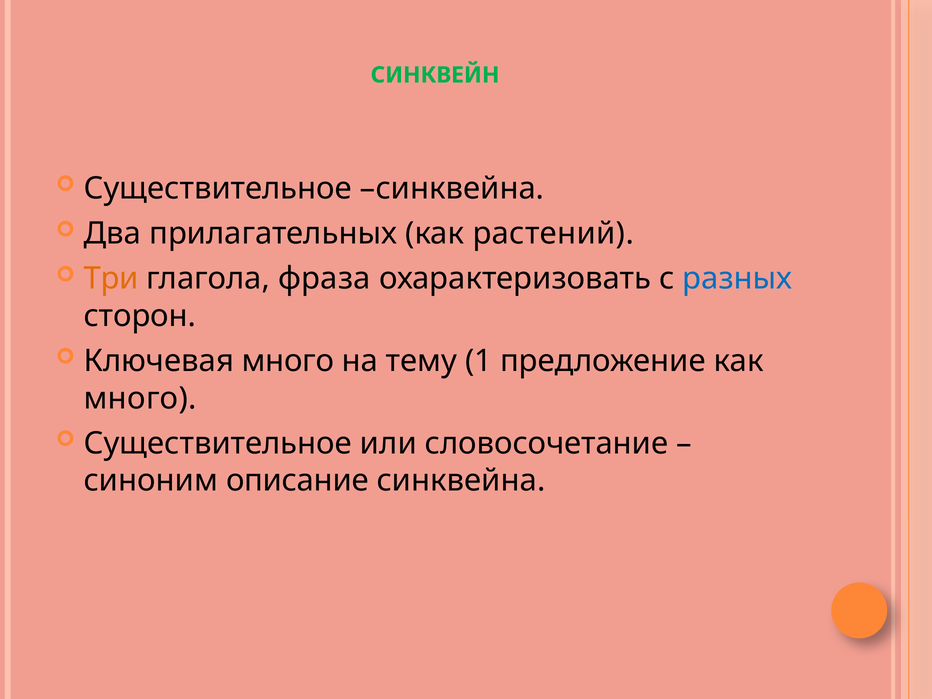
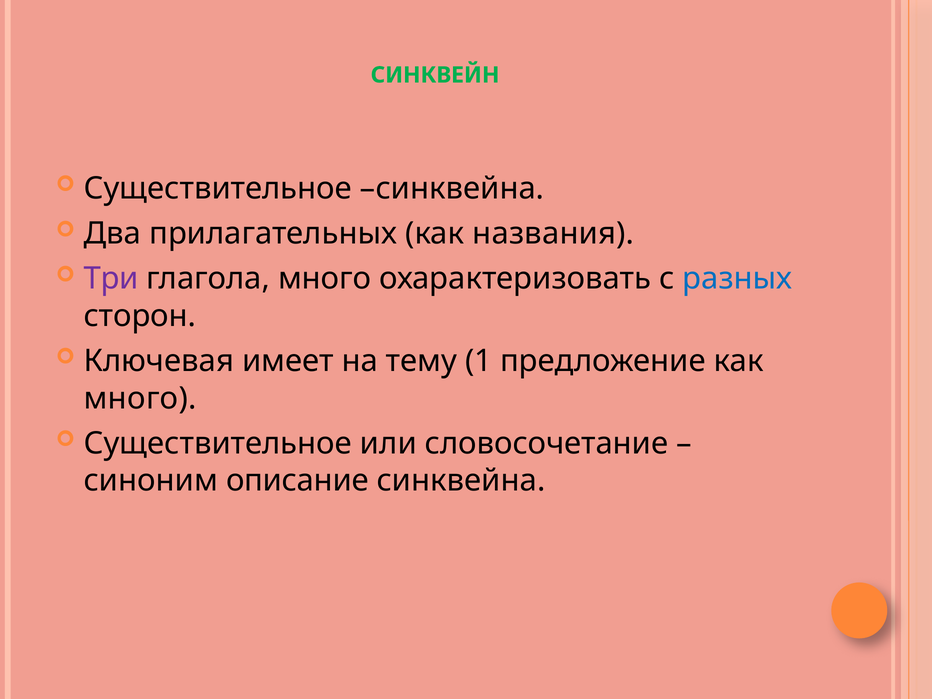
растений: растений -> названия (553, 234)
Три colour: orange -> purple (111, 279)
глагола фраза: фраза -> много (325, 279)
Ключевая много: много -> имеет (288, 361)
